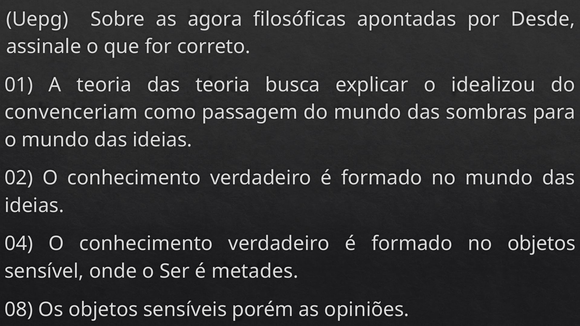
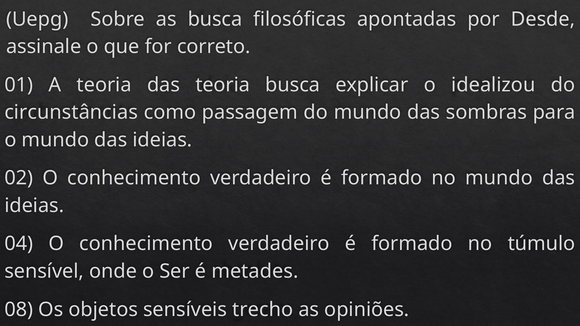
as agora: agora -> busca (215, 19)
convenceriam: convenceriam -> circunstâncias (71, 112)
no objetos: objetos -> túmulo (541, 244)
porém: porém -> trecho (263, 310)
